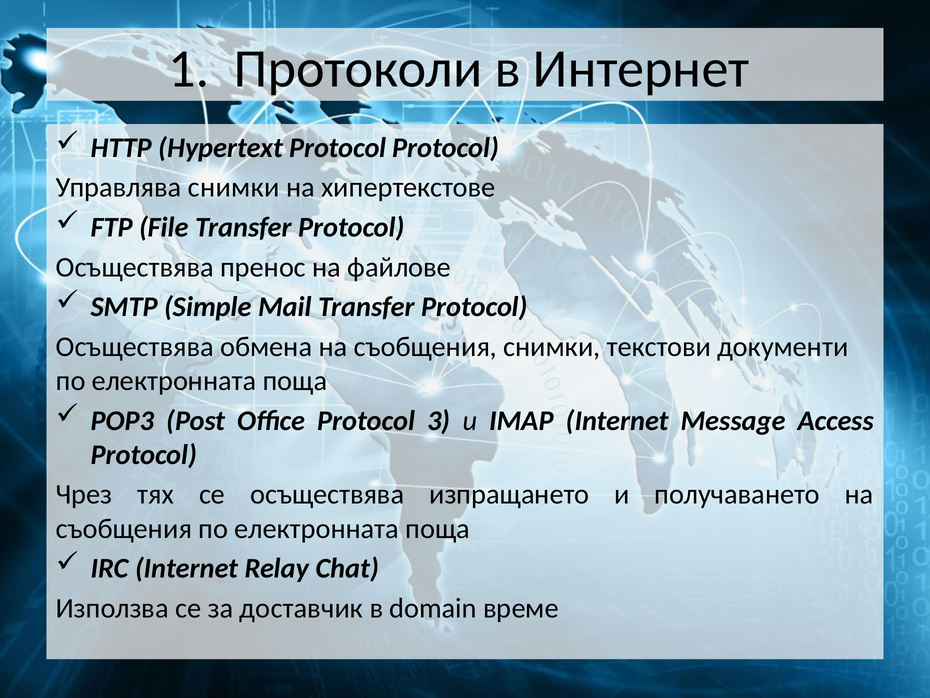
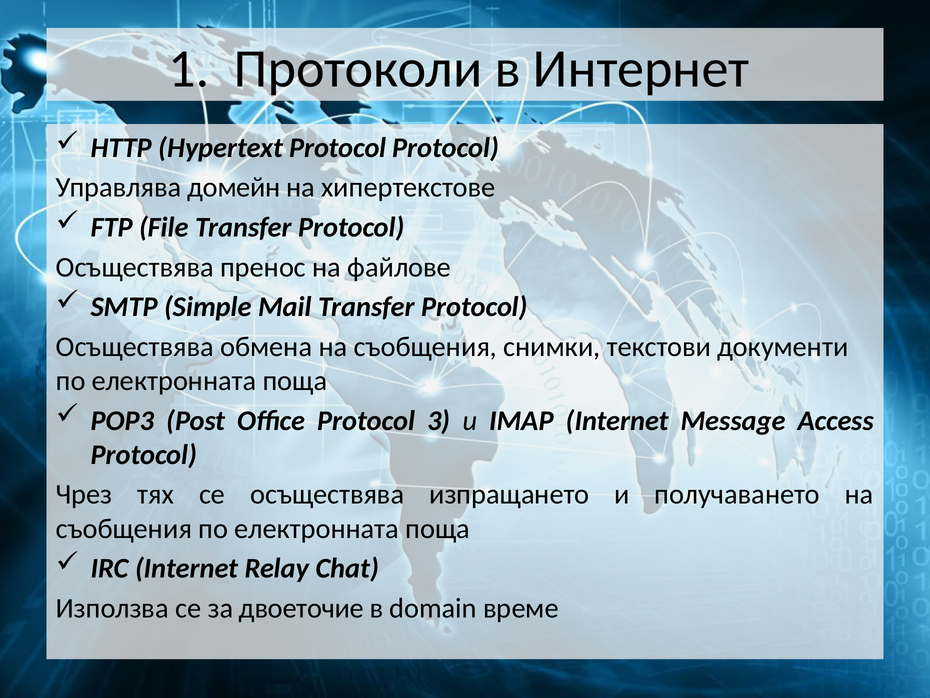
Управлява снимки: снимки -> домейн (234, 187)
доставчик: доставчик -> двоеточие (301, 608)
